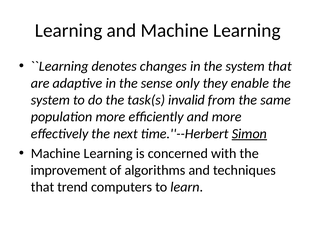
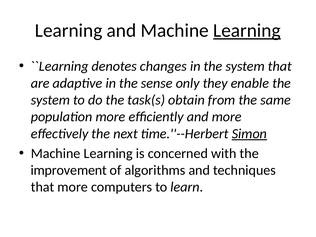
Learning underline: none -> present (247, 31)
invalid: invalid -> obtain (187, 100)
that trend: trend -> more (73, 187)
